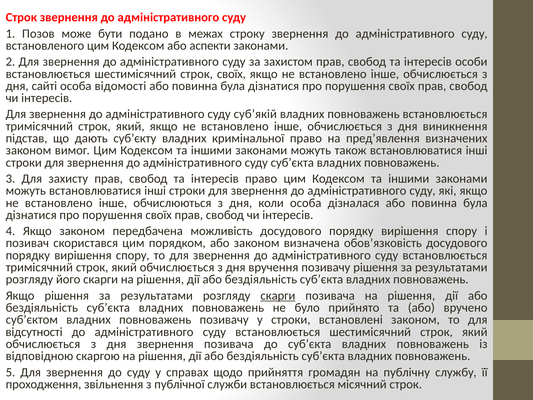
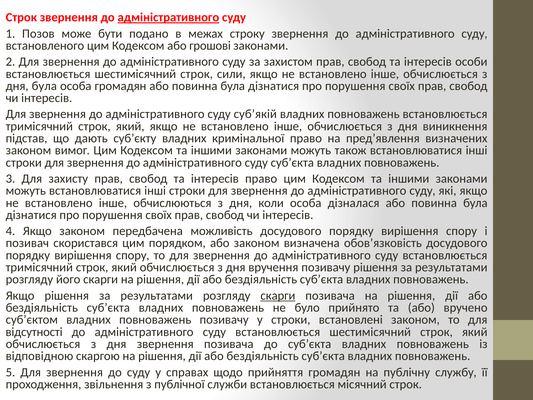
адміністративного underline: none -> present (168, 17)
аспекти: аспекти -> грошові (210, 46)
строк своїх: своїх -> сили (231, 74)
дня сайті: сайті -> була (44, 86)
особа відомості: відомості -> громадян (120, 86)
